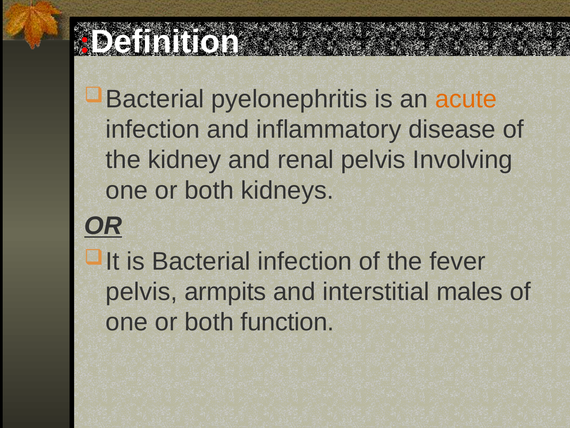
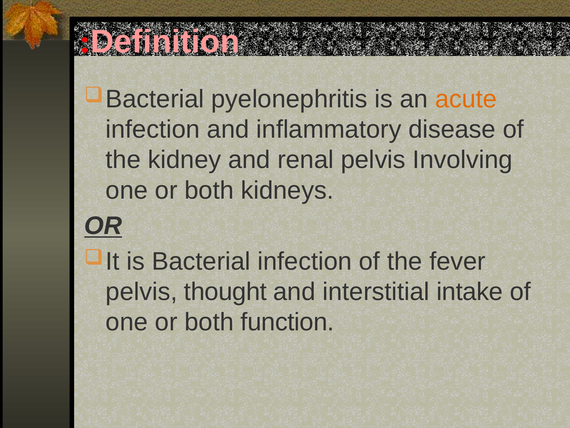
Definition colour: white -> pink (165, 42)
armpits: armpits -> thought (225, 291)
males: males -> intake (470, 291)
